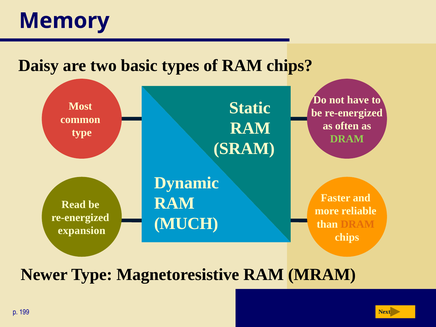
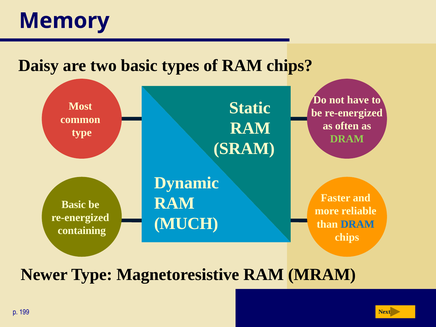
Read: Read -> Basic (74, 204)
DRAM colour: orange -> blue (358, 224)
expansion: expansion -> containing (82, 231)
